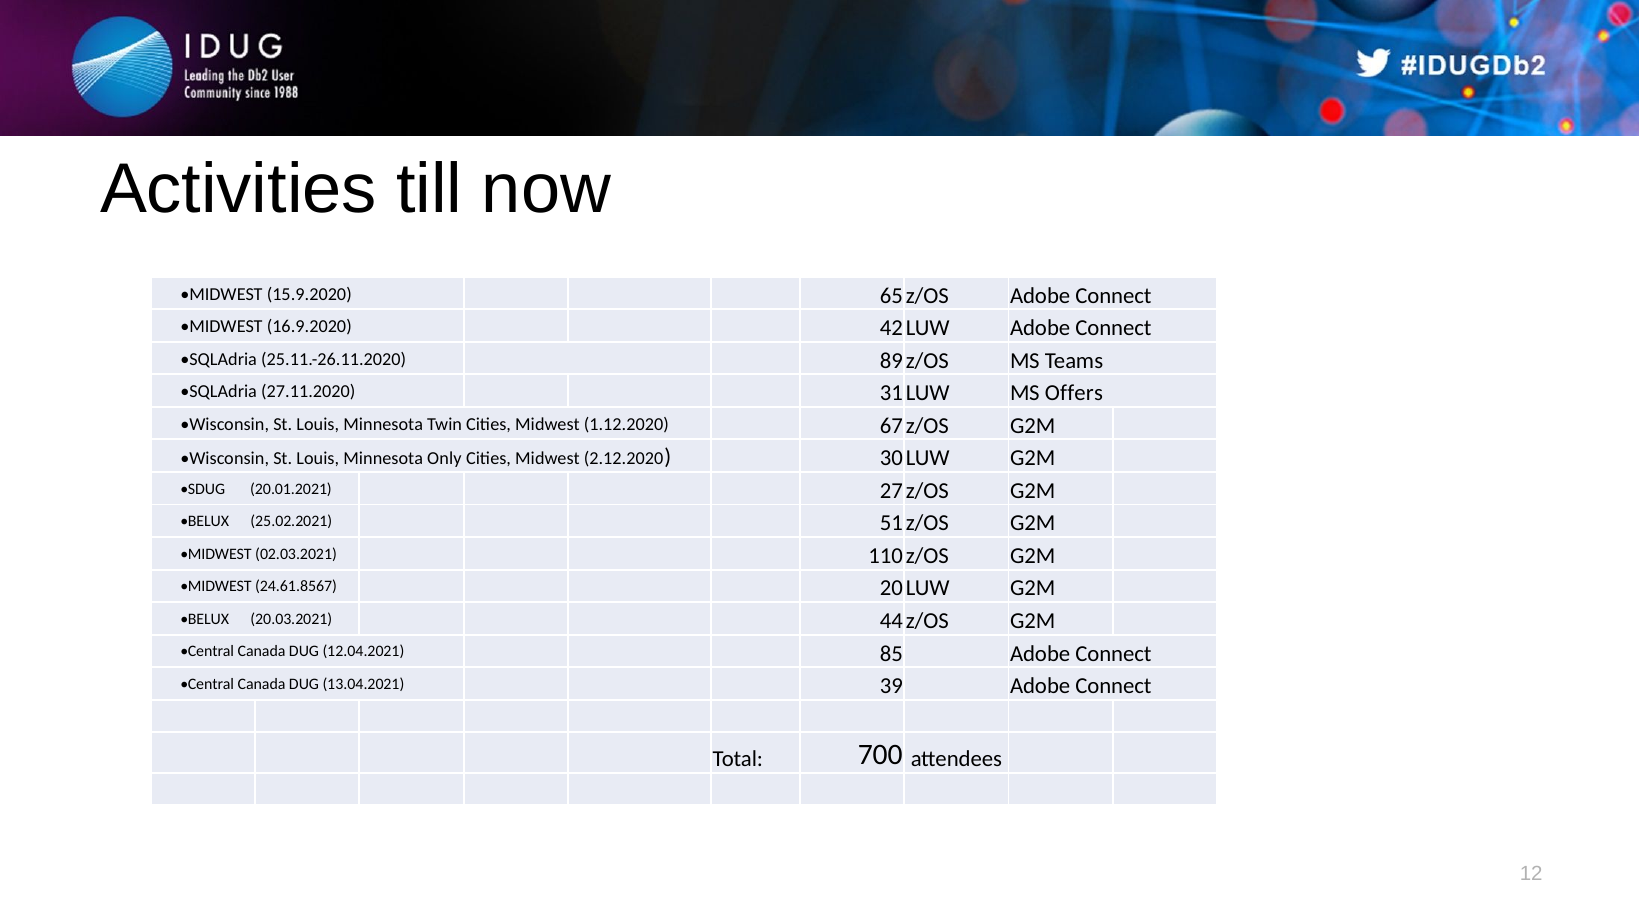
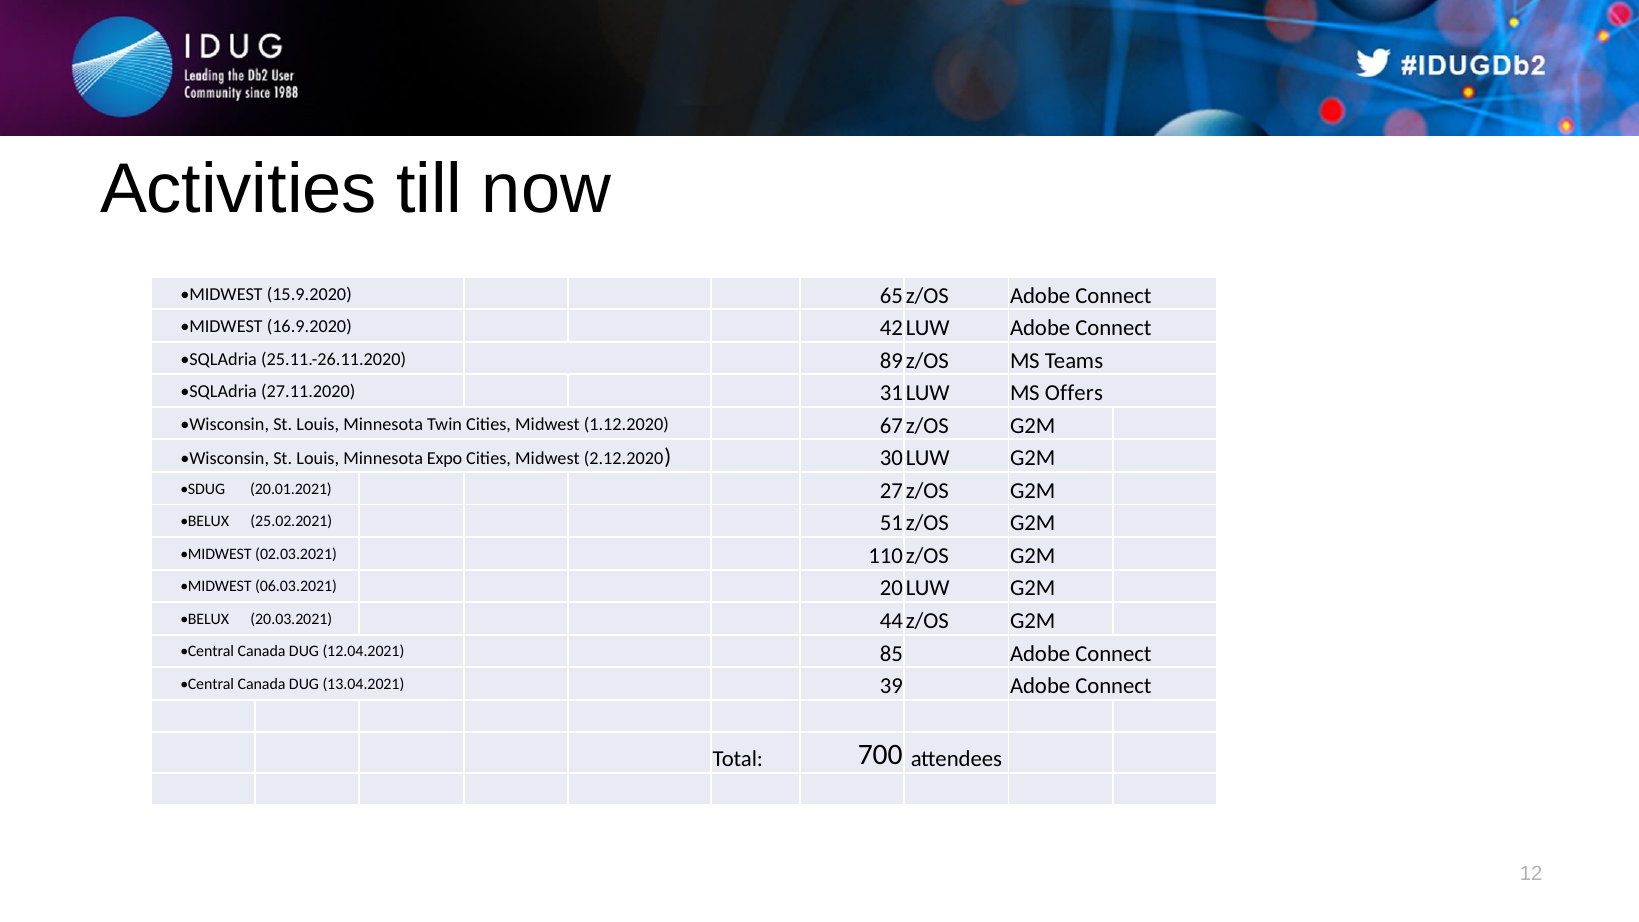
Only: Only -> Expo (445, 458)
24.61.8567: 24.61.8567 -> 06.03.2021 (296, 587)
